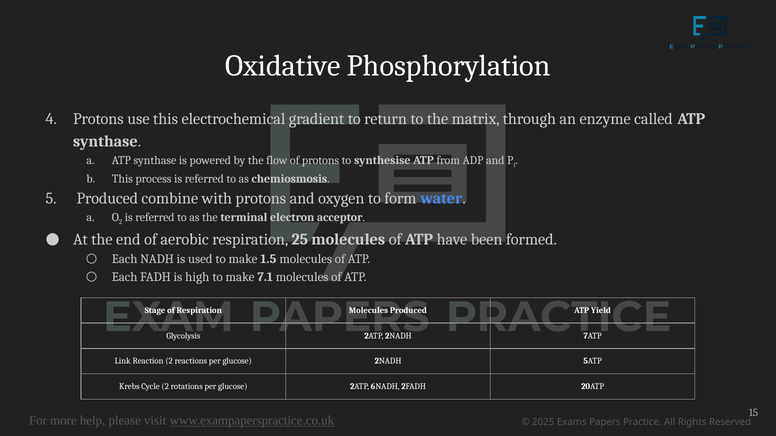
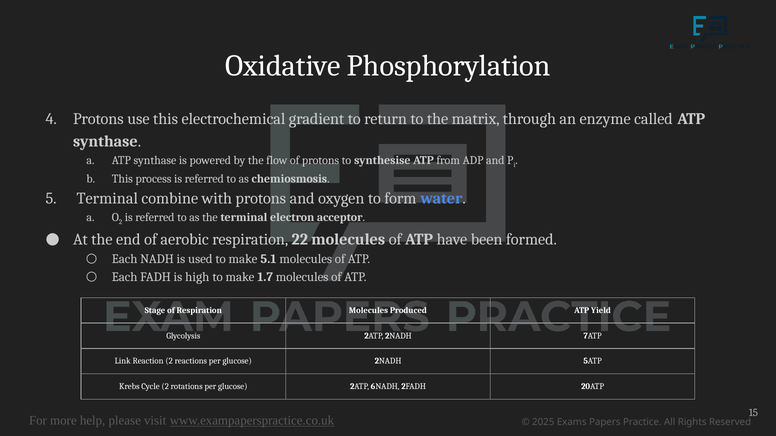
Produced: Produced -> Terminal (107, 199)
25: 25 -> 22 (300, 240)
1.5: 1.5 -> 5.1 (268, 259)
7.1: 7.1 -> 1.7 (265, 277)
